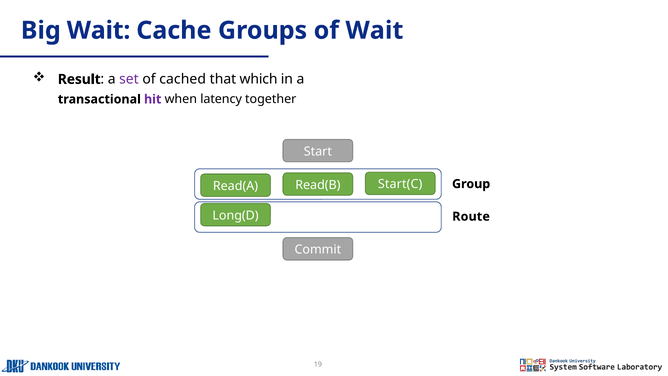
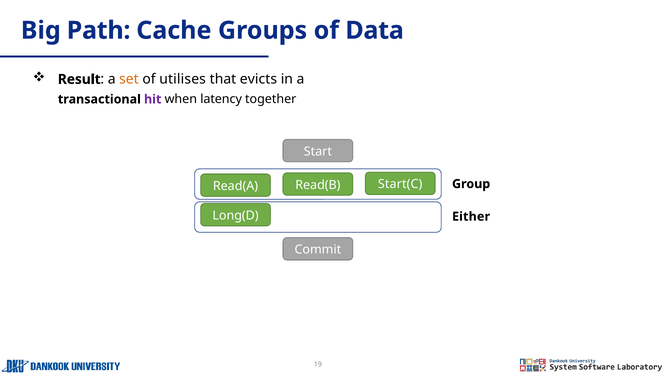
Big Wait: Wait -> Path (99, 30)
of Wait: Wait -> Data (375, 30)
set colour: purple -> orange (129, 79)
cached: cached -> utilises (183, 79)
which: which -> evicts (258, 79)
Route: Route -> Either (471, 216)
